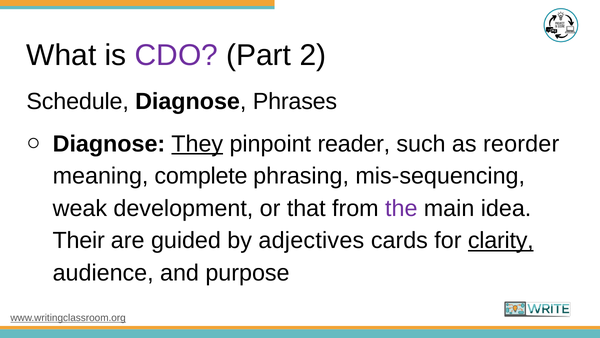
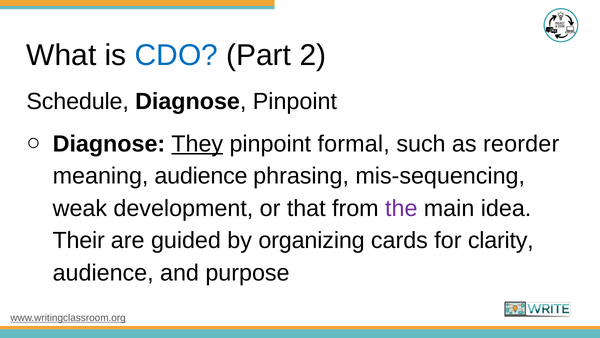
CDO colour: purple -> blue (176, 55)
Diagnose Phrases: Phrases -> Pinpoint (295, 101)
reader: reader -> formal (354, 144)
meaning complete: complete -> audience (201, 176)
adjectives: adjectives -> organizing (312, 240)
clarity underline: present -> none (501, 240)
